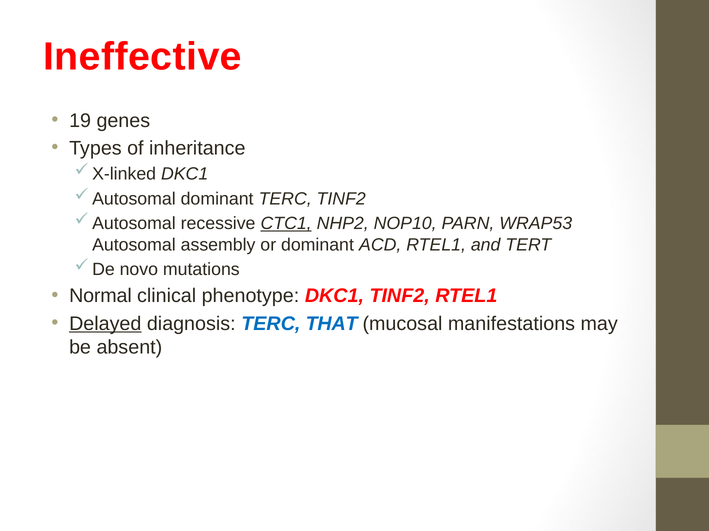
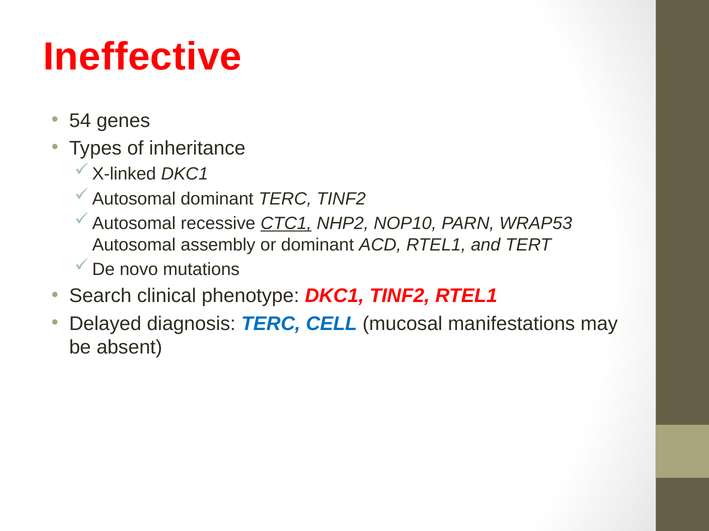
19: 19 -> 54 (80, 121)
Normal: Normal -> Search (100, 296)
Delayed underline: present -> none (105, 324)
THAT: THAT -> CELL (332, 324)
